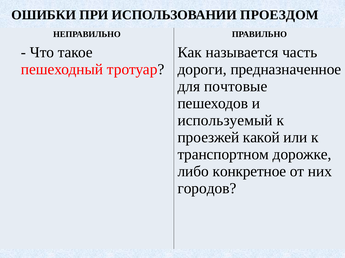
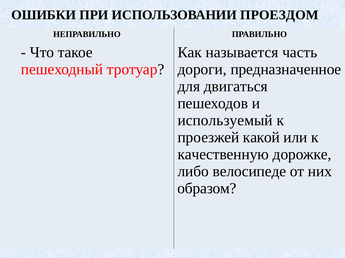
почтовые: почтовые -> двигаться (236, 87)
транспортном: транспортном -> качественную (223, 155)
конкретное: конкретное -> велосипеде (249, 172)
городов: городов -> образом (207, 189)
